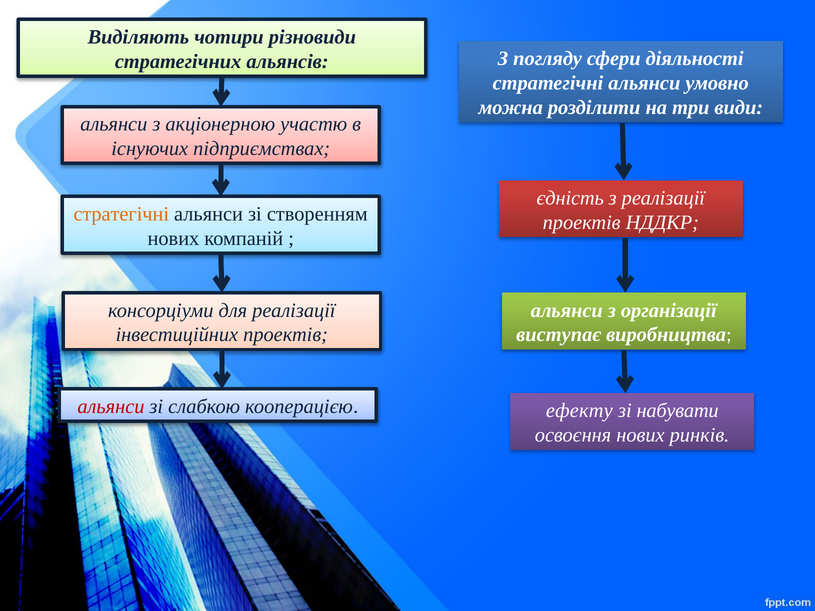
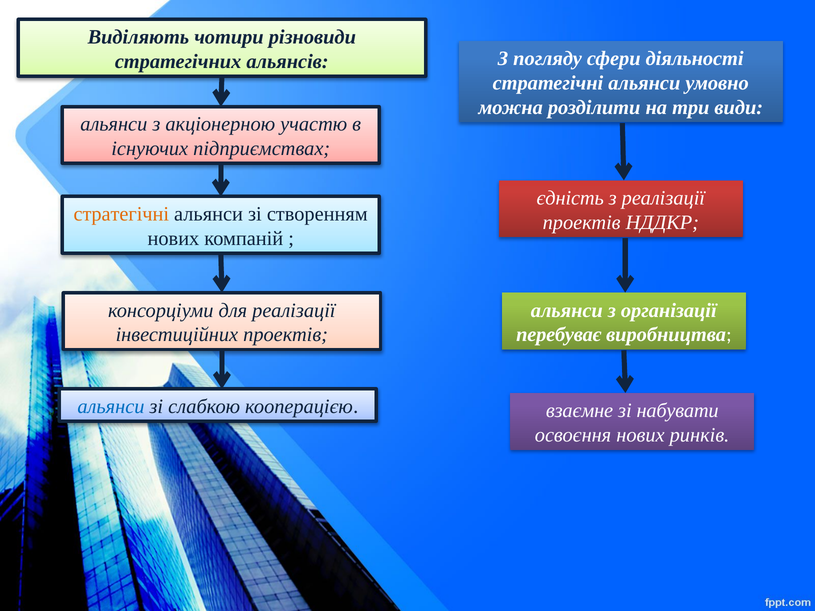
виступає: виступає -> перебуває (559, 335)
альянси colour: red -> blue (111, 407)
ефекту: ефекту -> взаємне (580, 411)
